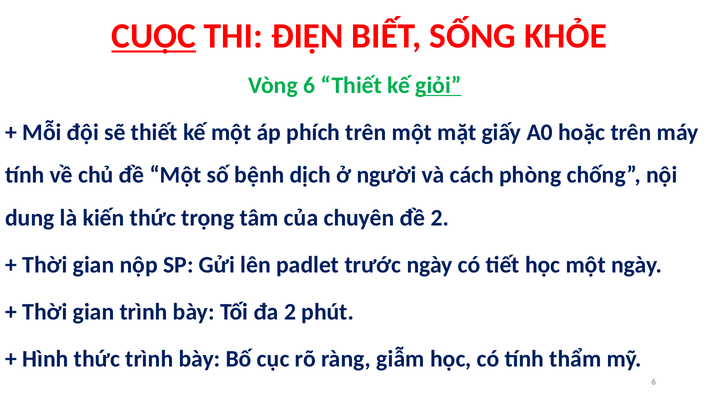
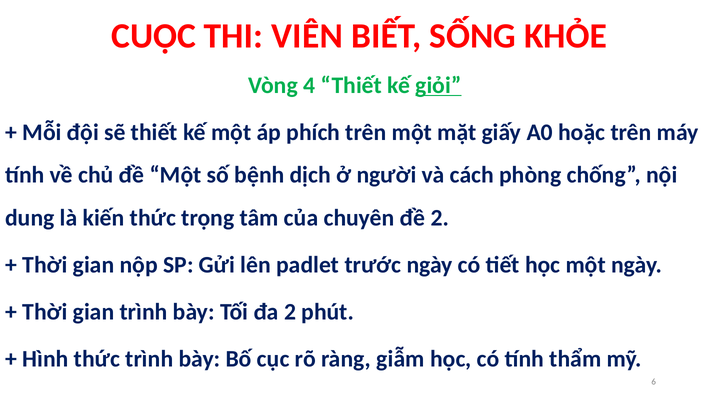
CUỘC underline: present -> none (154, 36)
ĐIỆN: ĐIỆN -> VIÊN (307, 36)
Vòng 6: 6 -> 4 (309, 85)
